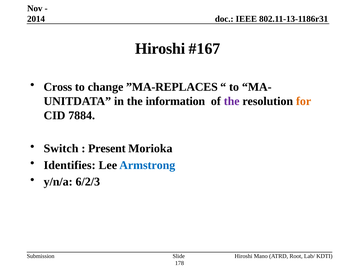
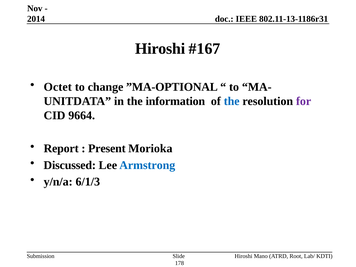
Cross: Cross -> Octet (58, 87)
”MA-REPLACES: ”MA-REPLACES -> ”MA-OPTIONAL (172, 87)
the colour: purple -> blue (232, 101)
for colour: orange -> purple (304, 101)
7884: 7884 -> 9664 (82, 115)
Switch: Switch -> Report (61, 149)
Identifies: Identifies -> Discussed (70, 165)
6/2/3: 6/2/3 -> 6/1/3 (88, 182)
